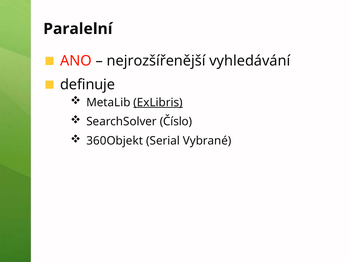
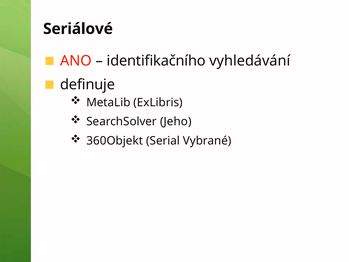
Paralelní: Paralelní -> Seriálové (78, 29)
nejrozšířenější: nejrozšířenější -> identifikačního (156, 61)
ExLibris underline: present -> none (158, 102)
Číslo: Číslo -> Jeho (176, 122)
